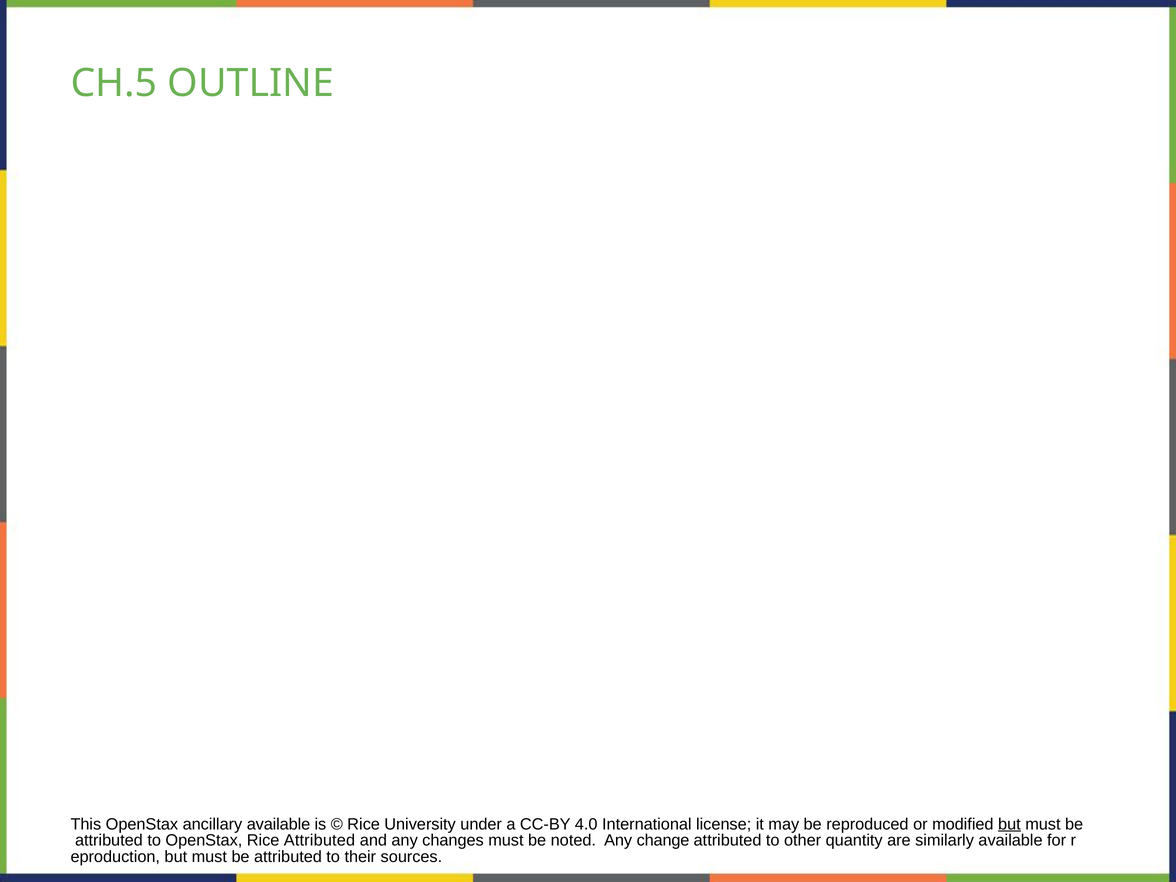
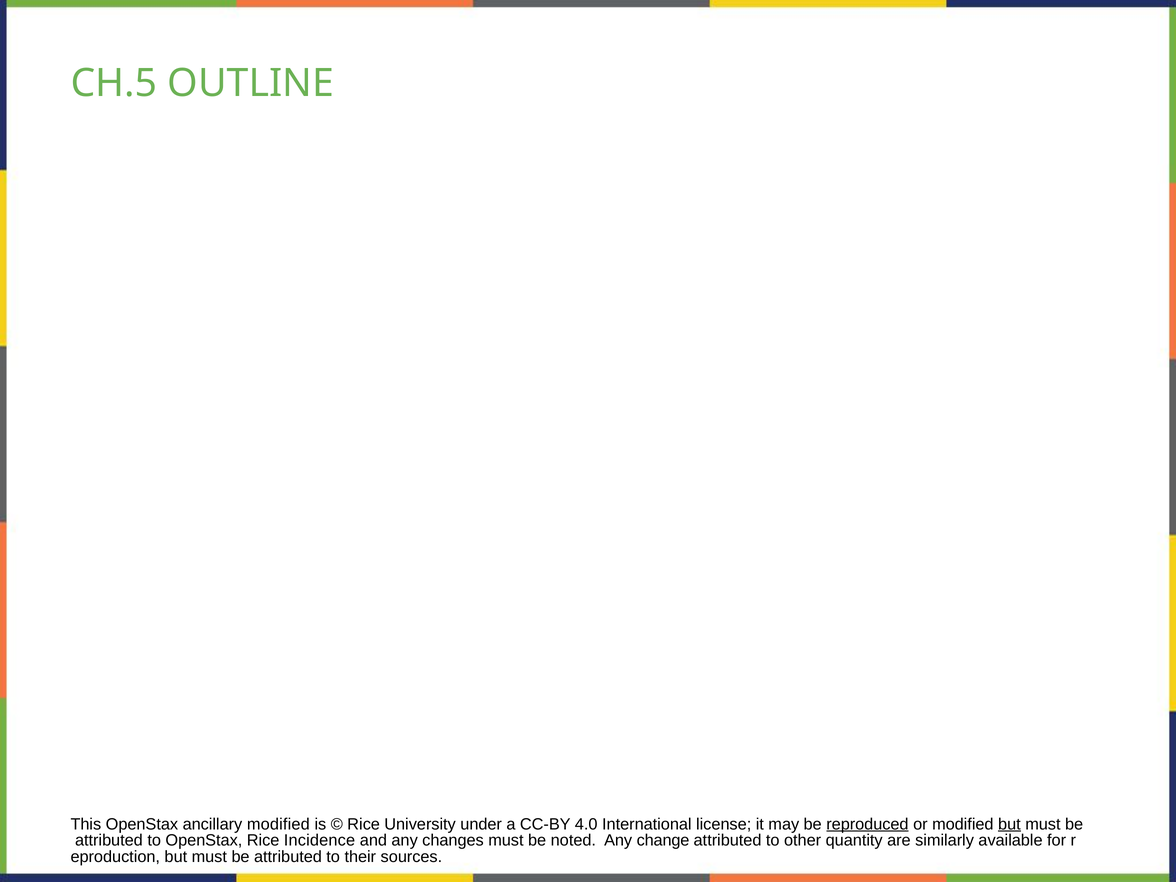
ancillary available: available -> modified (278, 824)
reproduced underline: none -> present (867, 824)
Rice Attributed: Attributed -> Incidence (319, 841)
